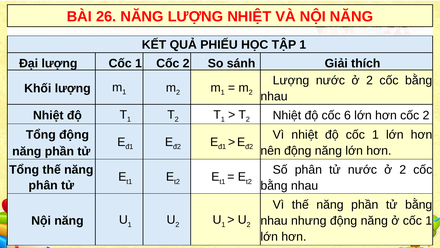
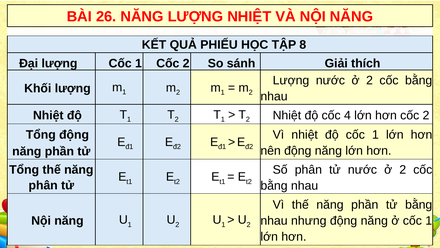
TẬP 1: 1 -> 8 (303, 45)
6: 6 -> 4 (347, 115)
